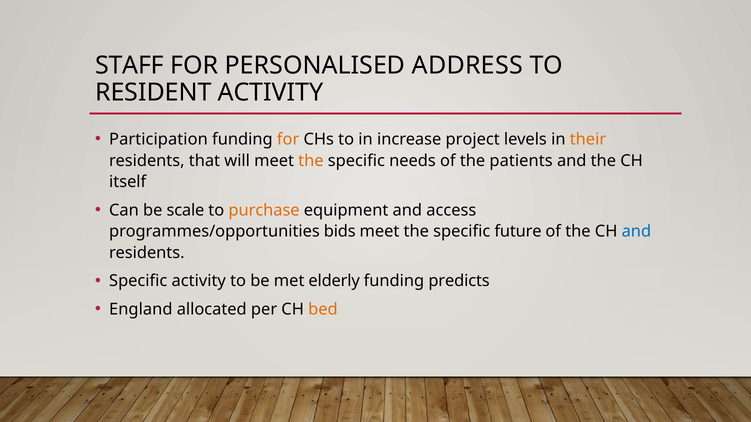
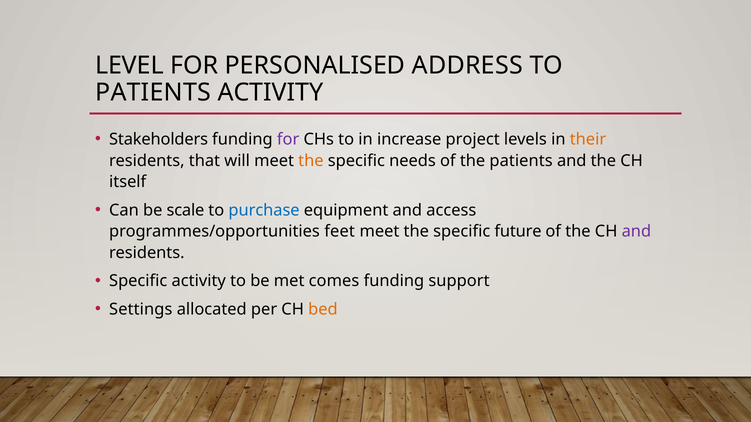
STAFF: STAFF -> LEVEL (129, 66)
RESIDENT: RESIDENT -> PATIENTS (153, 93)
Participation: Participation -> Stakeholders (159, 140)
for colour: orange -> purple (288, 140)
purchase colour: orange -> blue (264, 210)
bids: bids -> feet (340, 232)
and colour: blue -> purple (636, 232)
elderly: elderly -> comes (334, 281)
predicts: predicts -> support (459, 281)
England: England -> Settings (141, 310)
